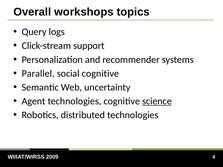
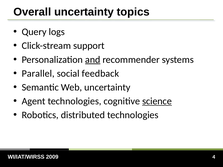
Overall workshops: workshops -> uncertainty (84, 12)
and underline: none -> present (93, 60)
social cognitive: cognitive -> feedback (100, 74)
